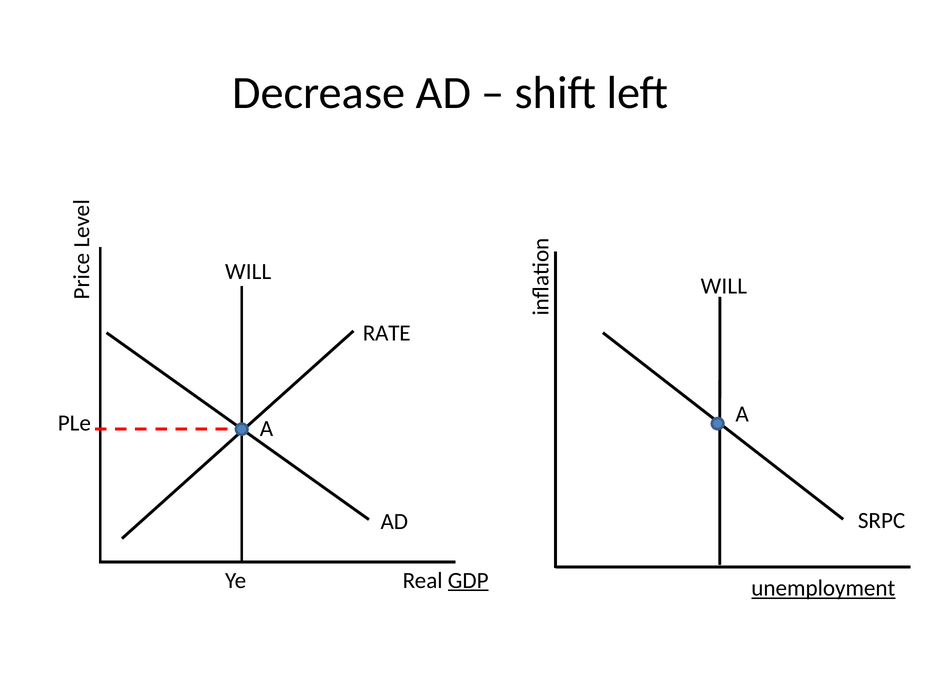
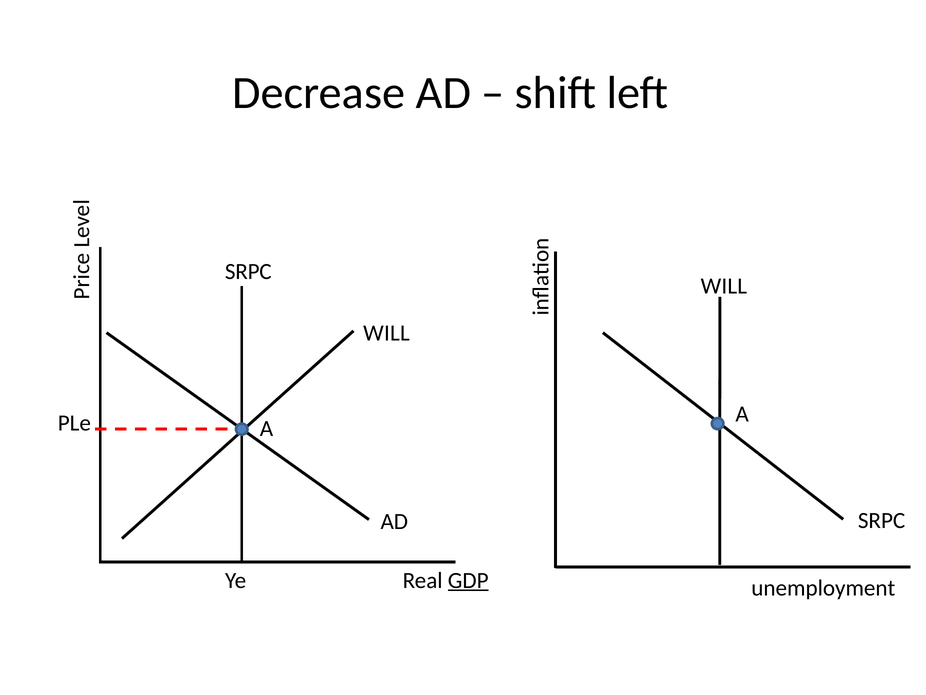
WILL: WILL -> SRPC (248, 271)
RATE: RATE -> WILL (386, 333)
unemployment underline: present -> none (823, 588)
